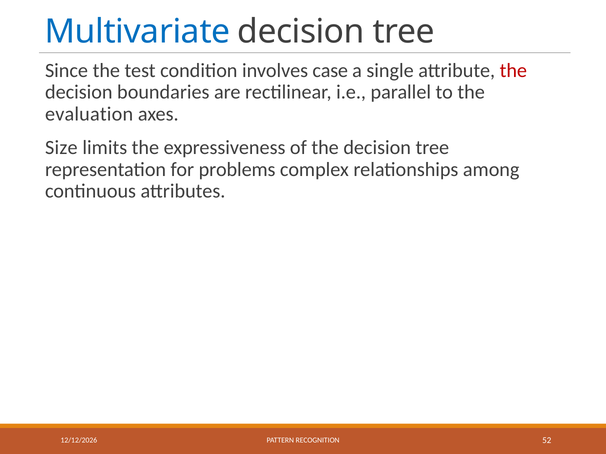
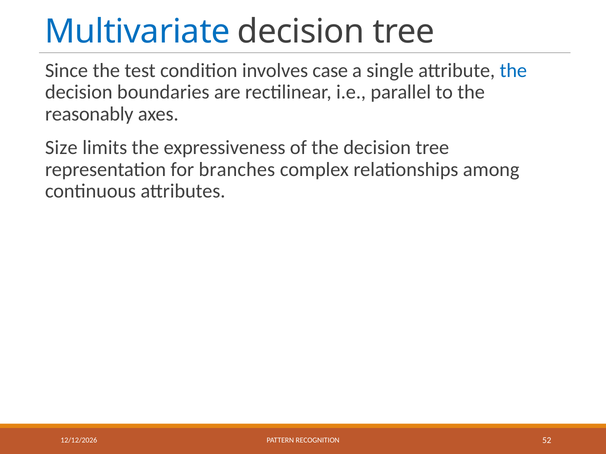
the colour: red -> blue (513, 71)
evaluation: evaluation -> reasonably (89, 114)
problems: problems -> branches (237, 170)
